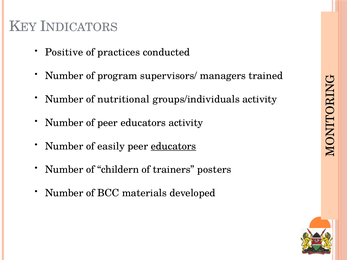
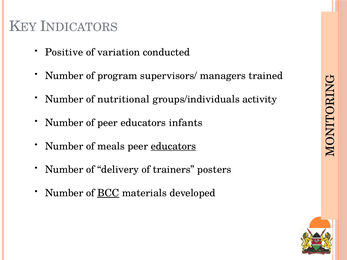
practices: practices -> variation (119, 52)
educators activity: activity -> infants (186, 123)
easily: easily -> meals (111, 146)
childern: childern -> delivery (118, 170)
BCC underline: none -> present (108, 193)
